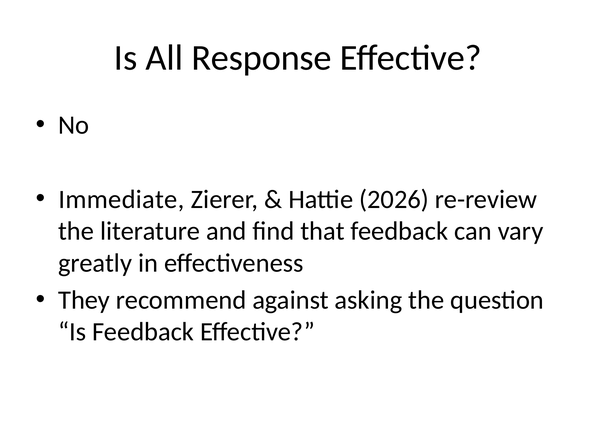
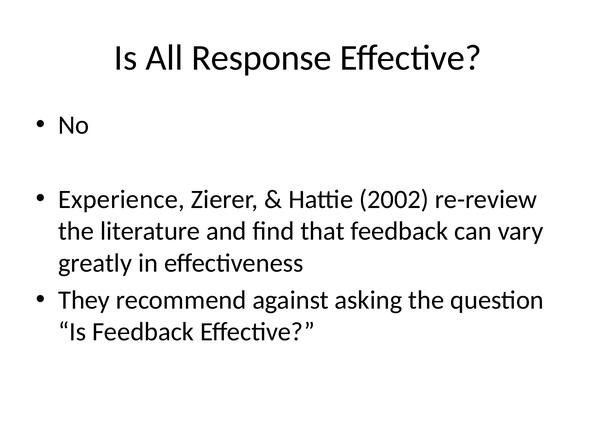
Immediate: Immediate -> Experience (121, 199)
2026: 2026 -> 2002 (394, 199)
